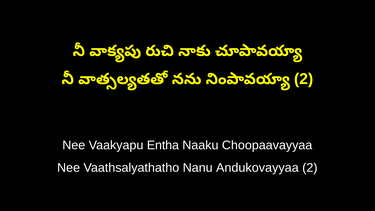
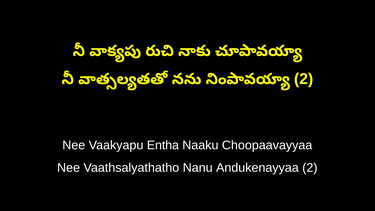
Andukovayyaa: Andukovayyaa -> Andukenayyaa (257, 168)
